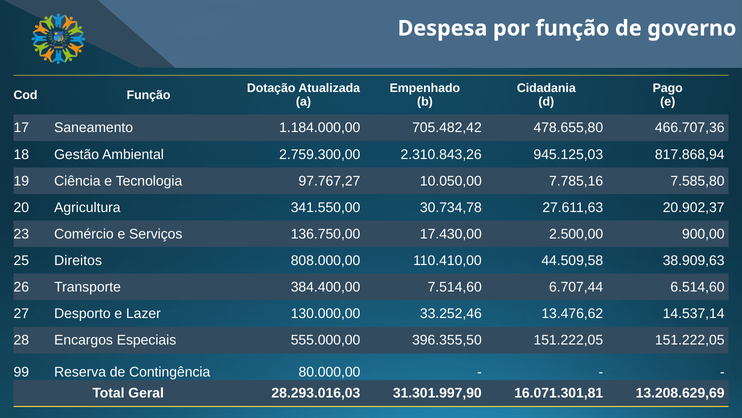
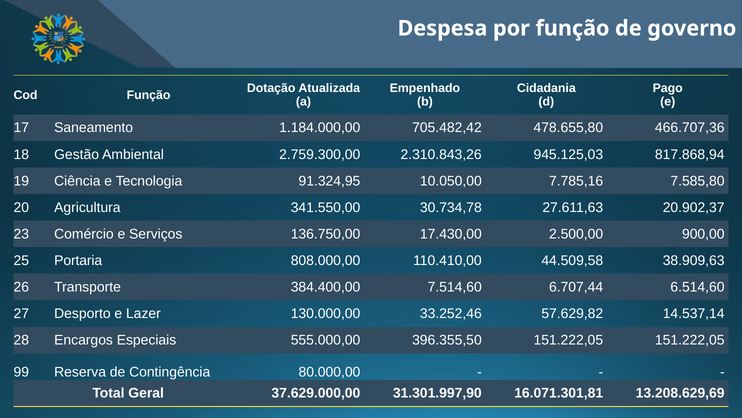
97.767,27: 97.767,27 -> 91.324,95 (329, 181)
Direitos: Direitos -> Portaria (78, 260)
13.476,62: 13.476,62 -> 57.629,82 (572, 313)
28.293.016,03: 28.293.016,03 -> 37.629.000,00 (316, 393)
